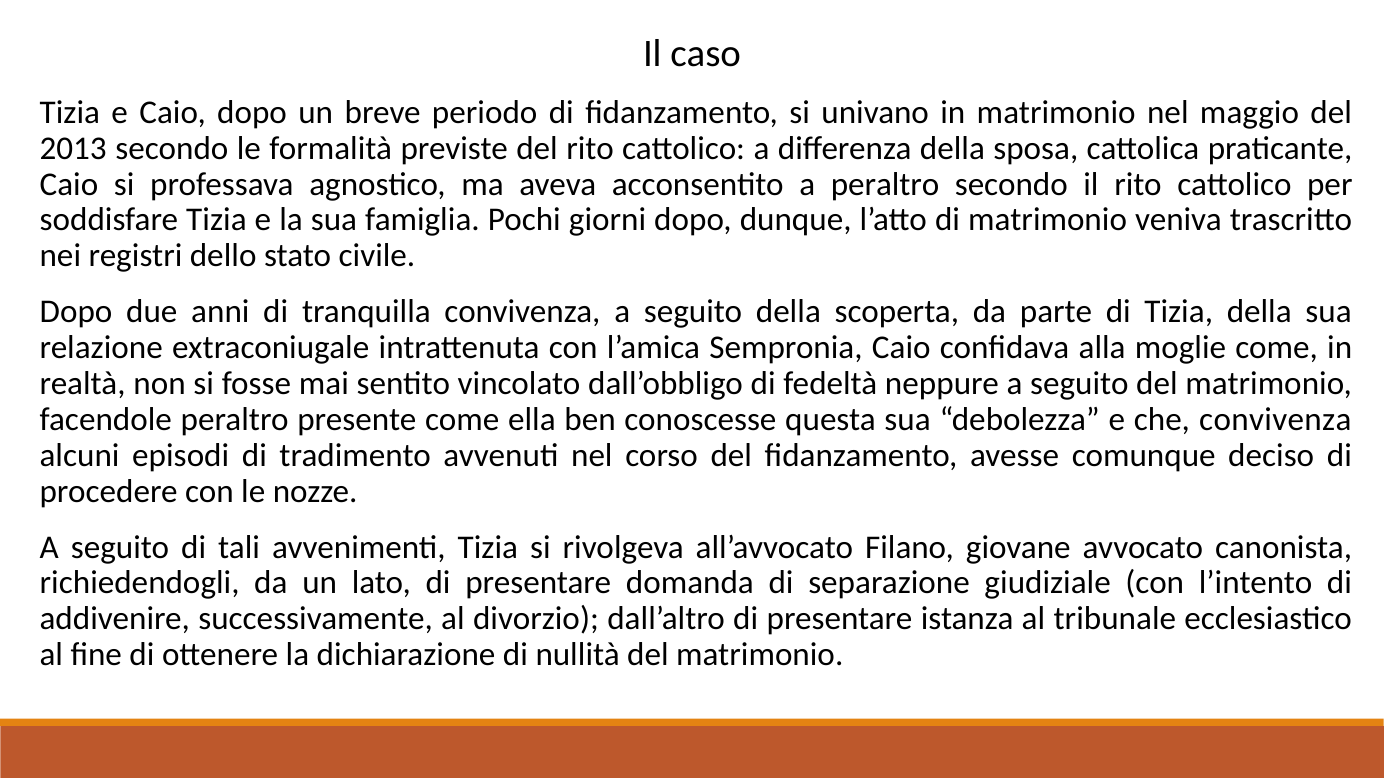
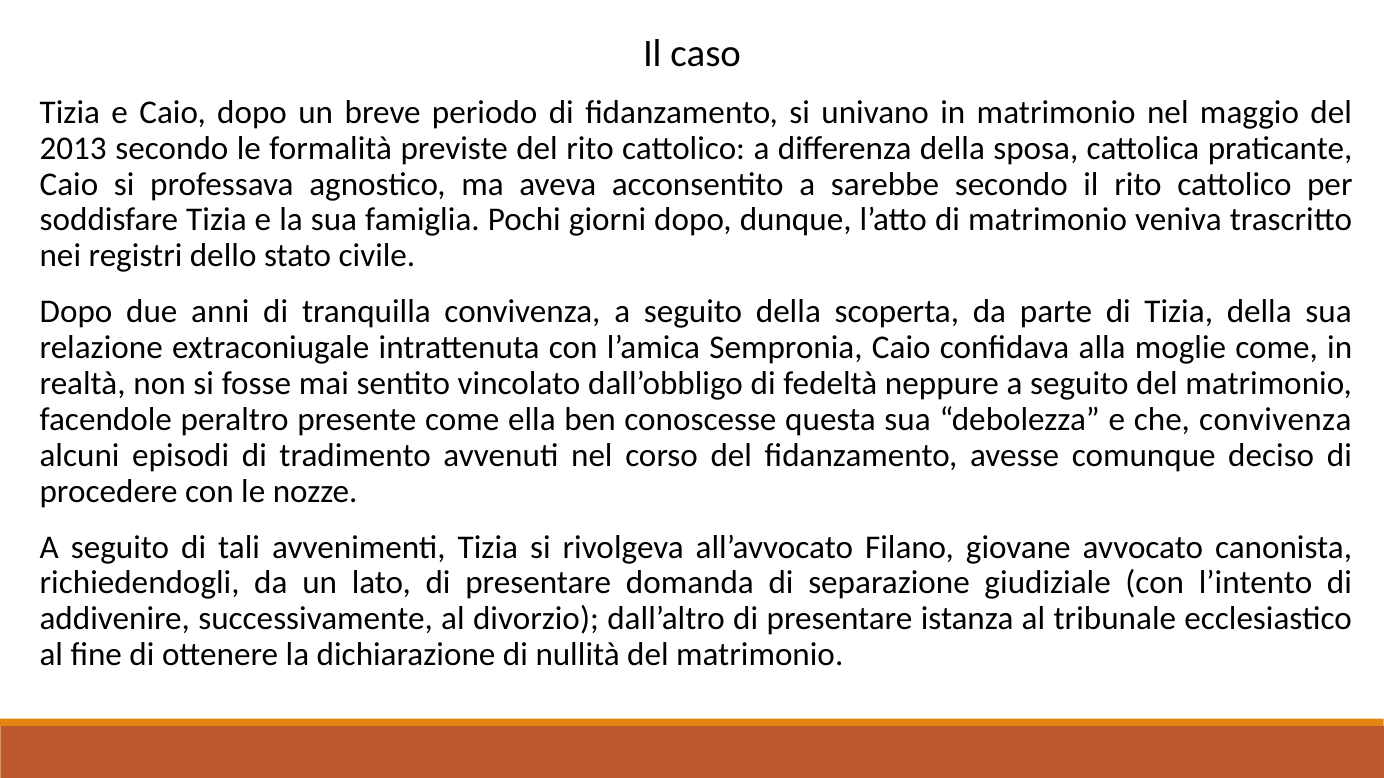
a peraltro: peraltro -> sarebbe (885, 184)
